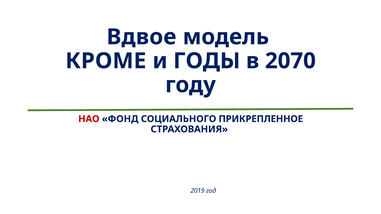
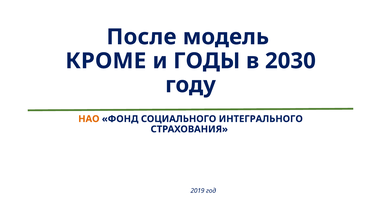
Вдвое: Вдвое -> После (141, 37)
2070: 2070 -> 2030 (290, 61)
НАО colour: red -> orange (89, 119)
ПРИКРЕПЛЕННОЕ: ПРИКРЕПЛЕННОЕ -> ИНТЕГРАЛЬНОГО (261, 119)
